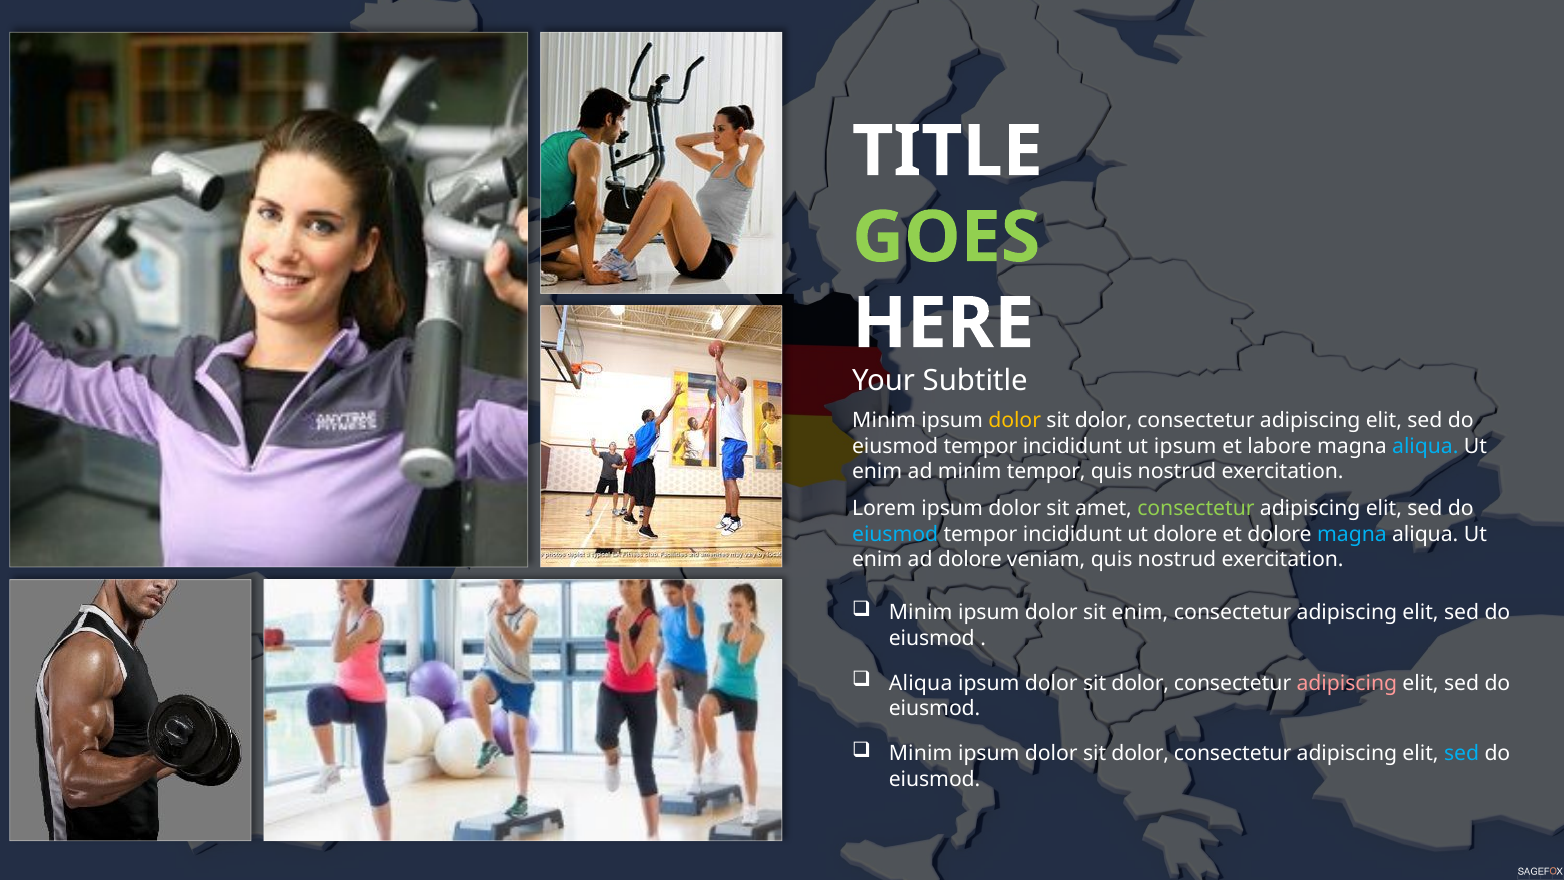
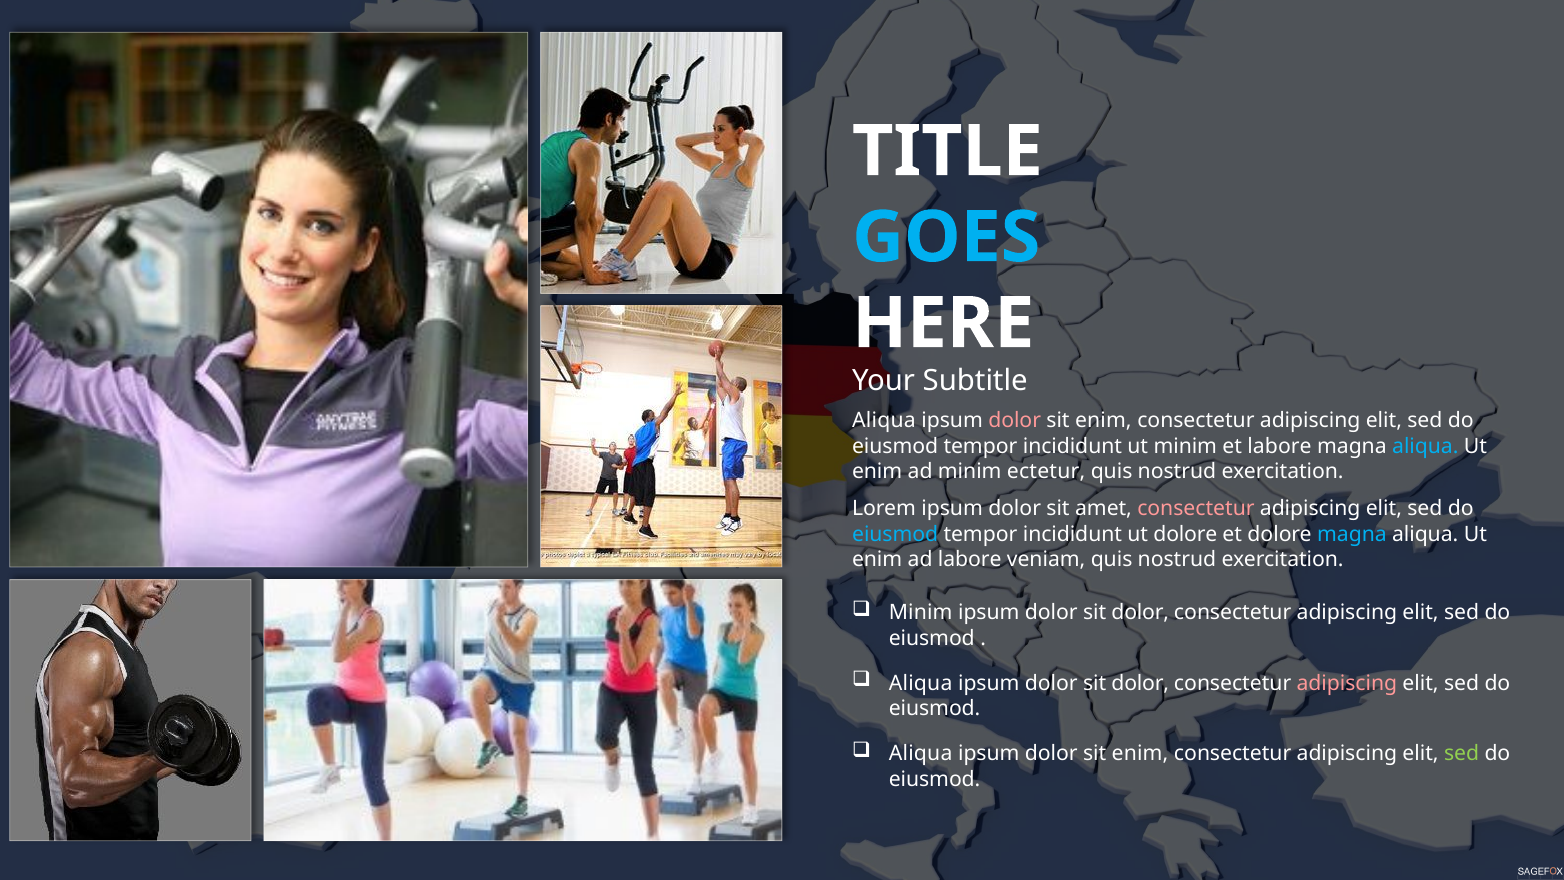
GOES colour: light green -> light blue (946, 237)
Minim: Minim -> Aliqua (884, 421)
dolor colour: yellow -> pink (1015, 421)
dolor: dolor -> enim (1103, 421)
ut ipsum: ipsum -> minim (1185, 446)
minim tempor: tempor -> ectetur (1046, 472)
consectetur colour: light green -> pink (1196, 509)
ad dolore: dolore -> labore (970, 560)
enim: enim -> dolor (1140, 613)
Minim: Minim -> Aliqua (921, 753)
dolor: dolor -> enim (1140, 753)
sed colour: light blue -> light green (1462, 753)
